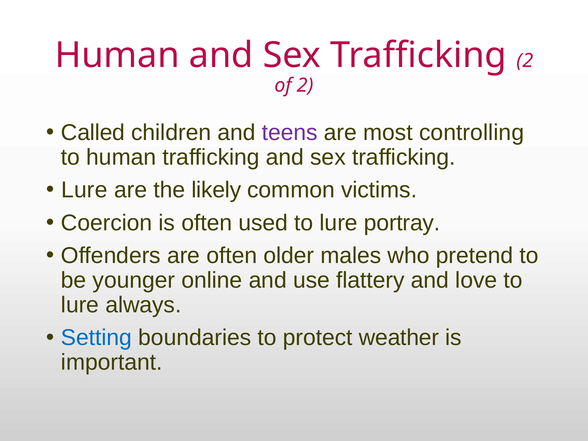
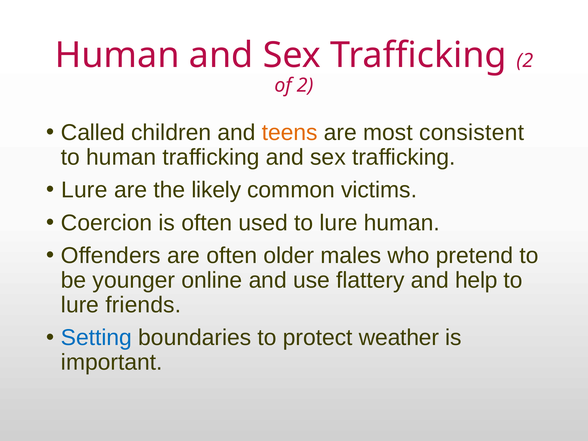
teens colour: purple -> orange (290, 133)
controlling: controlling -> consistent (472, 133)
lure portray: portray -> human (402, 223)
love: love -> help (476, 280)
always: always -> friends (143, 305)
